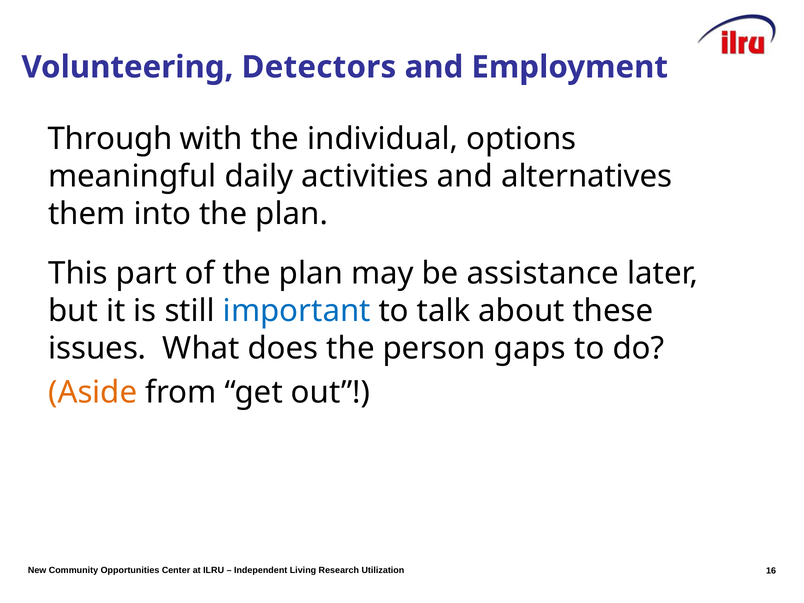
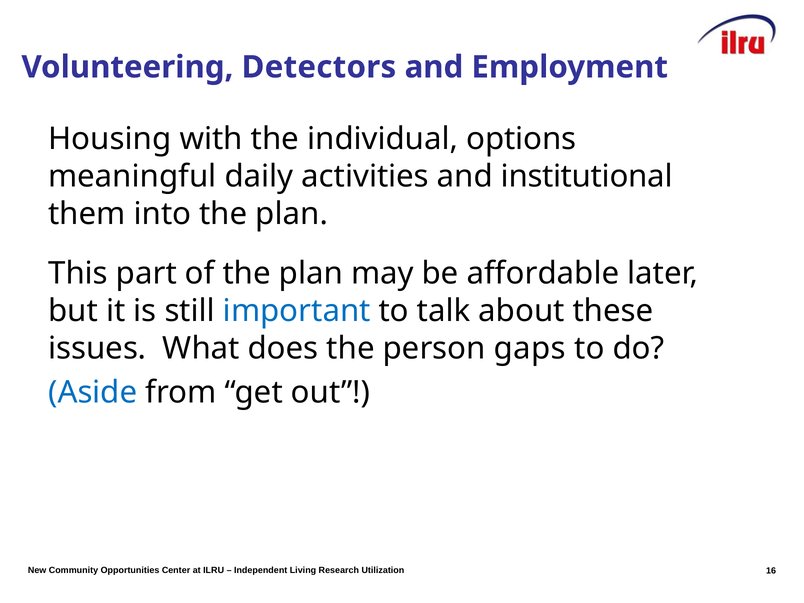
Through: Through -> Housing (110, 139)
alternatives: alternatives -> institutional (587, 176)
assistance: assistance -> affordable (543, 273)
Aside colour: orange -> blue (93, 392)
